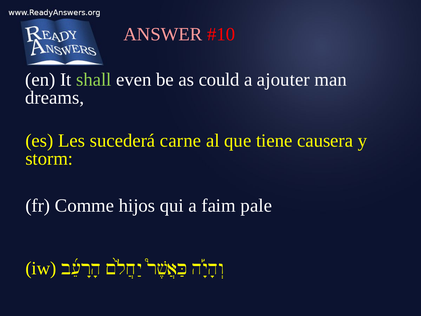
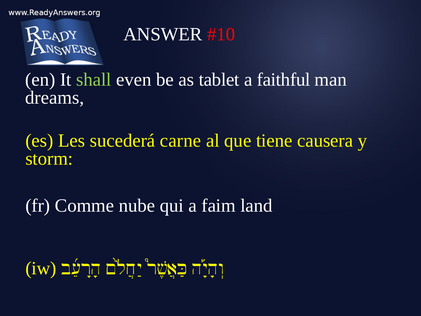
ANSWER colour: pink -> white (163, 34)
could: could -> tablet (219, 80)
ajouter: ajouter -> faithful (284, 80)
hijos: hijos -> nube (137, 205)
pale: pale -> land (257, 205)
